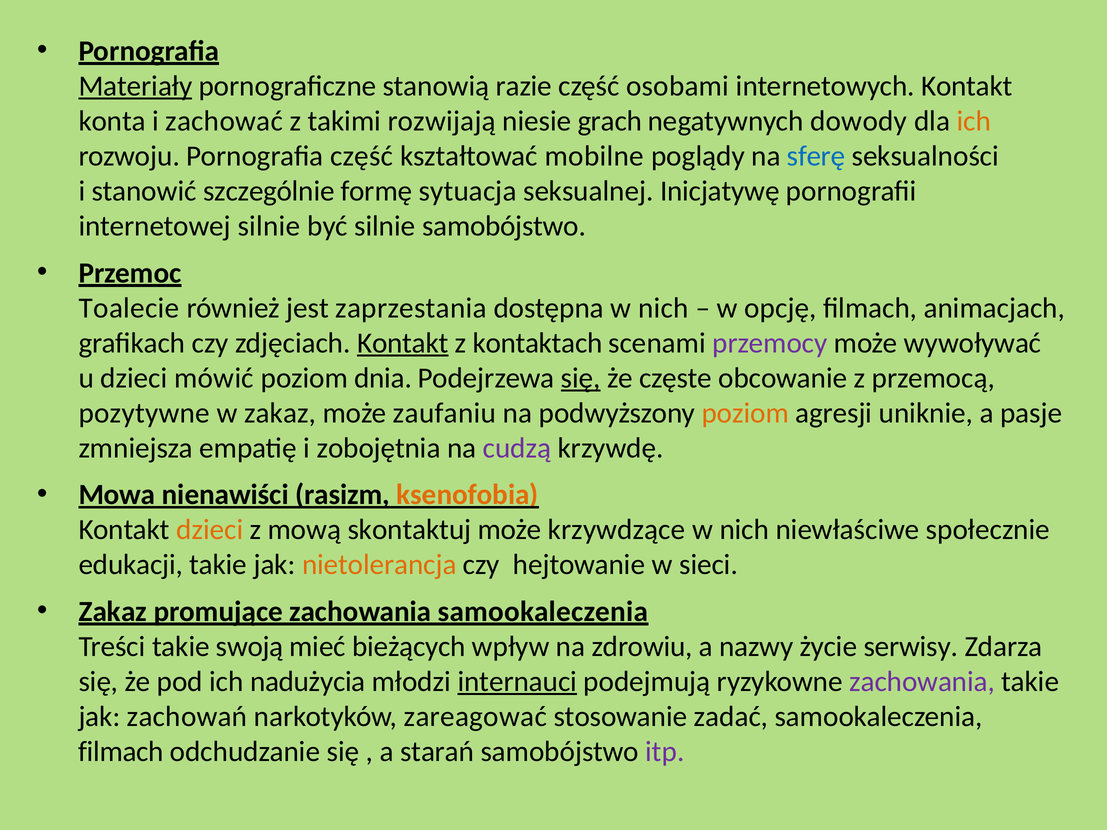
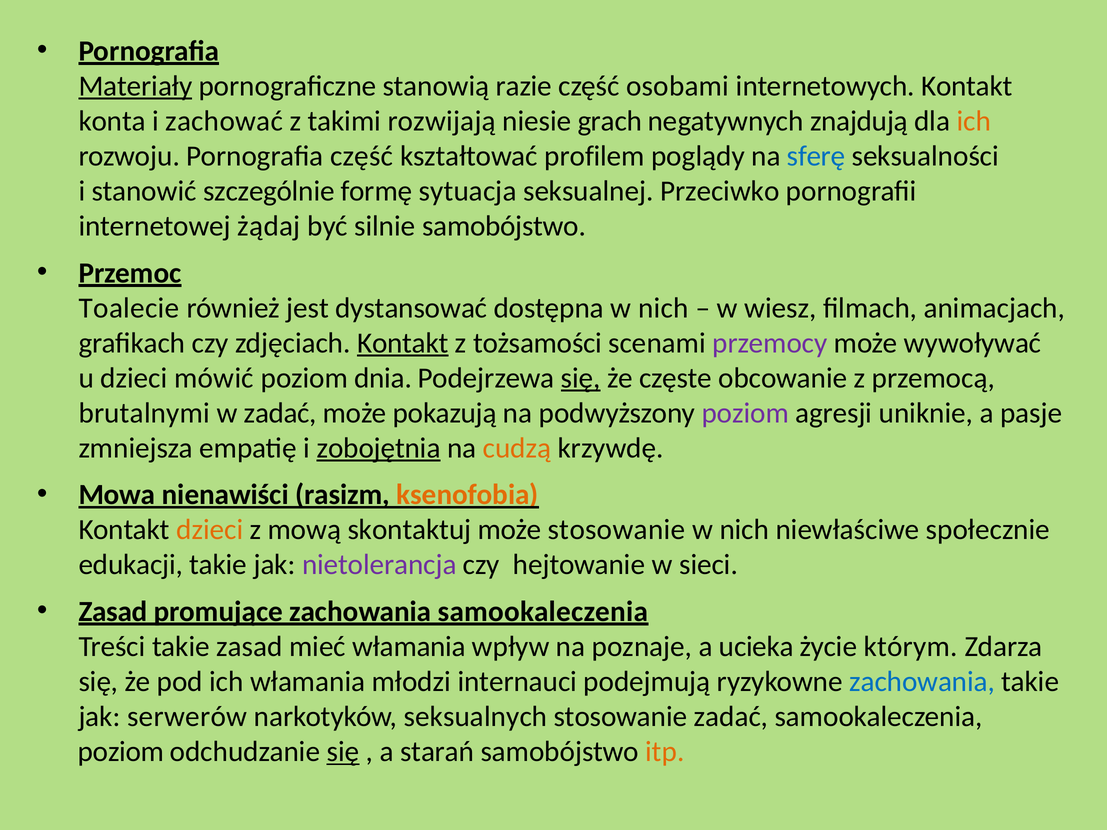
dowody: dowody -> znajdują (859, 121)
mobilne: mobilne -> profilem (595, 156)
Inicjatywę: Inicjatywę -> Przeciwko (720, 191)
internetowej silnie: silnie -> żądaj (269, 226)
zaprzestania: zaprzestania -> dystansować (411, 308)
opcję: opcję -> wiesz (780, 308)
kontaktach: kontaktach -> tożsamości (537, 343)
pozytywne: pozytywne -> brutalnymi (144, 413)
w zakaz: zakaz -> zadać (280, 413)
zaufaniu: zaufaniu -> pokazują (445, 413)
poziom colour: orange -> purple (745, 413)
zobojętnia underline: none -> present (379, 448)
cudzą colour: purple -> orange (517, 448)
może krzywdzące: krzywdzące -> stosowanie (616, 530)
nietolerancja colour: orange -> purple (379, 565)
Zakaz: Zakaz -> Zasad (113, 612)
takie swoją: swoją -> zasad (249, 647)
mieć bieżących: bieżących -> włamania (409, 647)
zdrowiu: zdrowiu -> poznaje (642, 647)
nazwy: nazwy -> ucieka (756, 647)
serwisy: serwisy -> którym (911, 647)
ich nadużycia: nadużycia -> włamania (308, 682)
internauci underline: present -> none (517, 682)
zachowania colour: purple -> blue (922, 682)
zachowań: zachowań -> serwerów (187, 717)
zareagować: zareagować -> seksualnych (475, 717)
filmach: filmach -> poziom (121, 752)
się underline: none -> present (343, 752)
itp colour: purple -> orange (665, 752)
